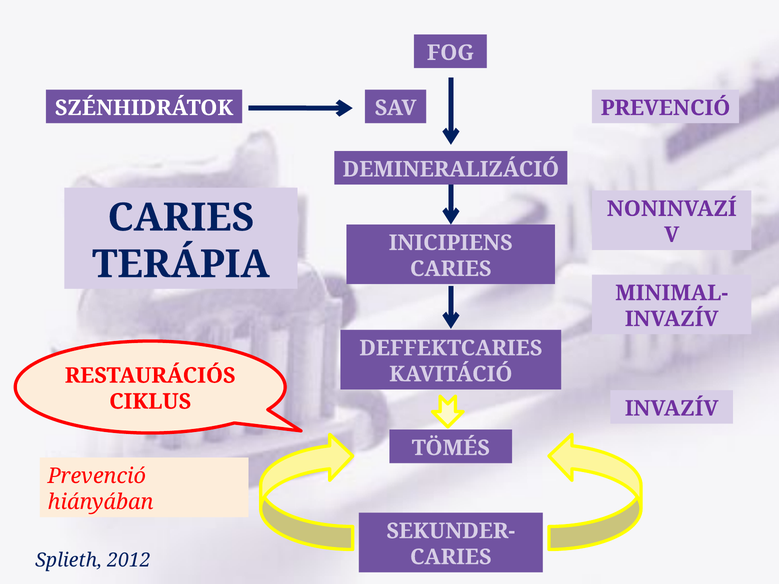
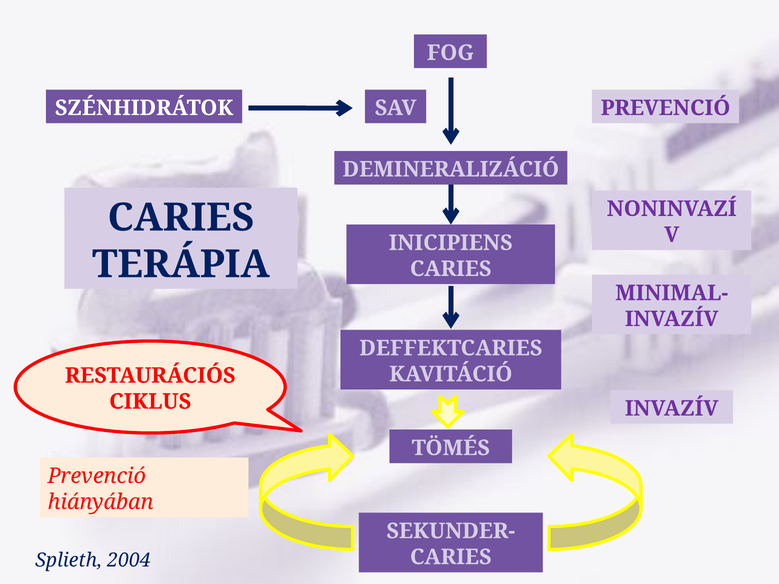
2012: 2012 -> 2004 (129, 561)
